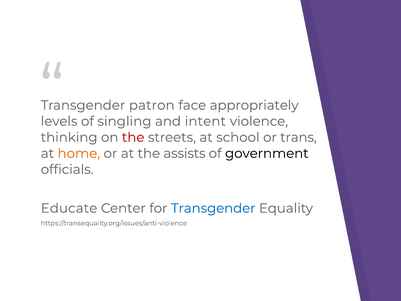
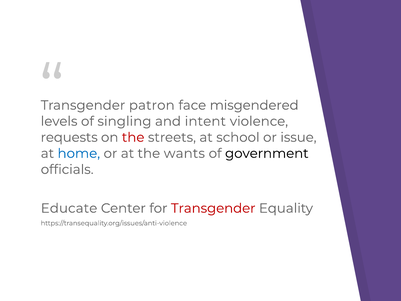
appropriately: appropriately -> misgendered (254, 105)
thinking: thinking -> requests (69, 137)
trans: trans -> issue (298, 137)
home colour: orange -> blue (79, 153)
assists: assists -> wants (184, 153)
Transgender colour: blue -> red (213, 208)
